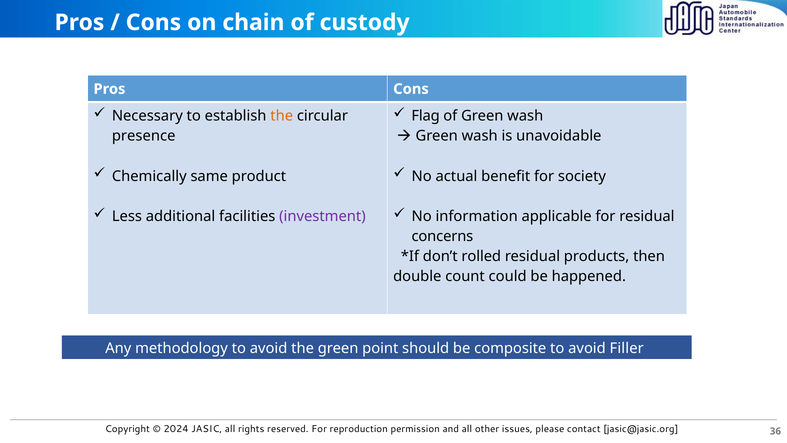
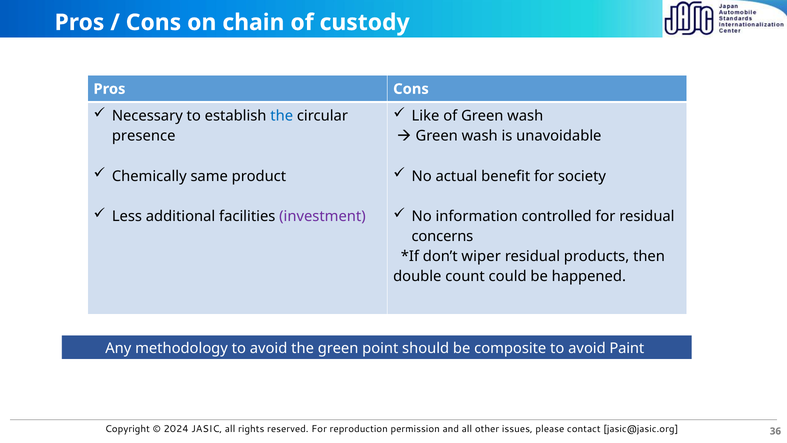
the colour: orange -> blue (282, 116)
Flag: Flag -> Like (426, 116)
applicable: applicable -> controlled (557, 216)
rolled: rolled -> wiper (481, 256)
Filler: Filler -> Paint (627, 348)
